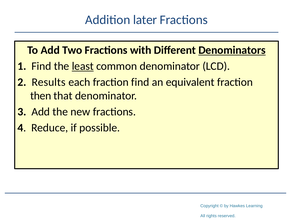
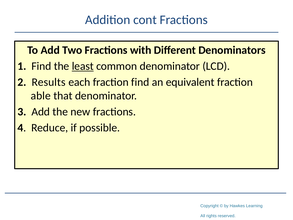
later: later -> cont (145, 20)
Denominators underline: present -> none (232, 50)
then: then -> able (41, 96)
